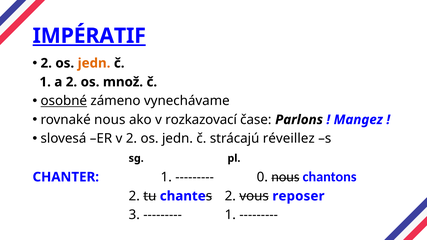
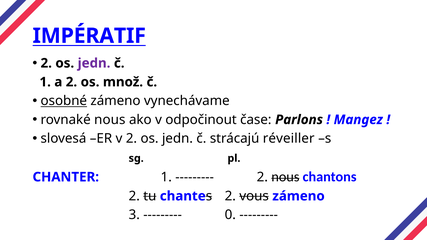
IMPÉRATIF underline: present -> none (89, 36)
jedn colour: orange -> purple (94, 63)
rozkazovací: rozkazovací -> odpočinout (201, 120)
réveillez: réveillez -> réveiller (289, 139)
0: 0 -> 2 (262, 177)
vous reposer: reposer -> zámeno (299, 196)
1: 1 -> 0 (230, 215)
